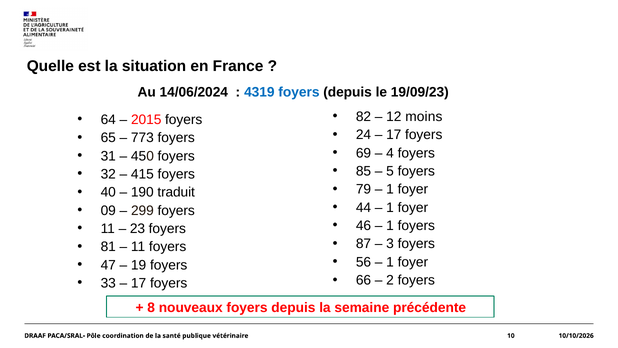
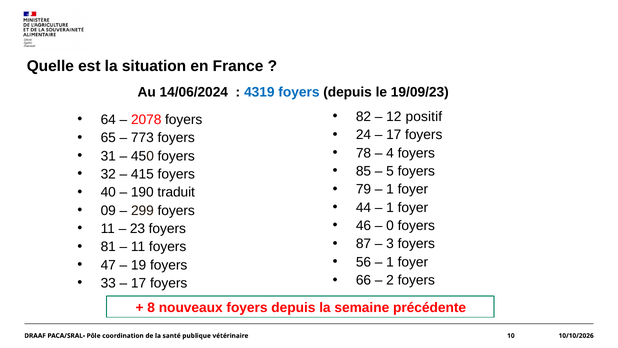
moins: moins -> positif (424, 116)
2015: 2015 -> 2078 (146, 120)
69: 69 -> 78 (363, 153)
1: 1 -> 0 (390, 226)
